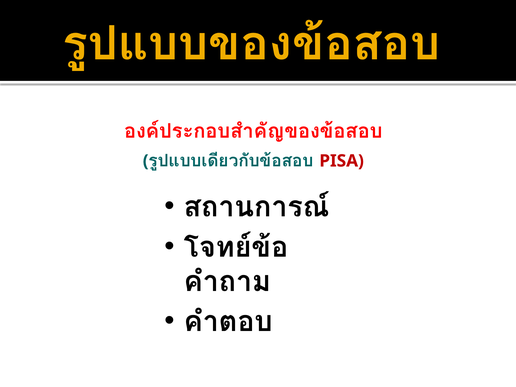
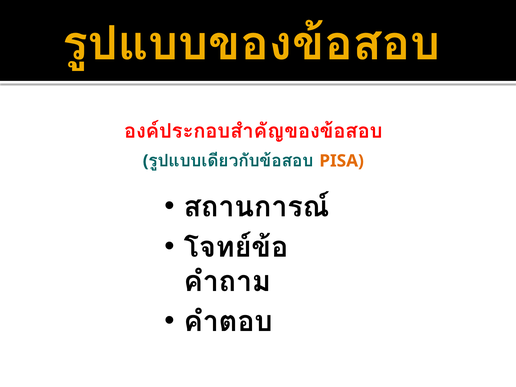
PISA colour: red -> orange (342, 161)
